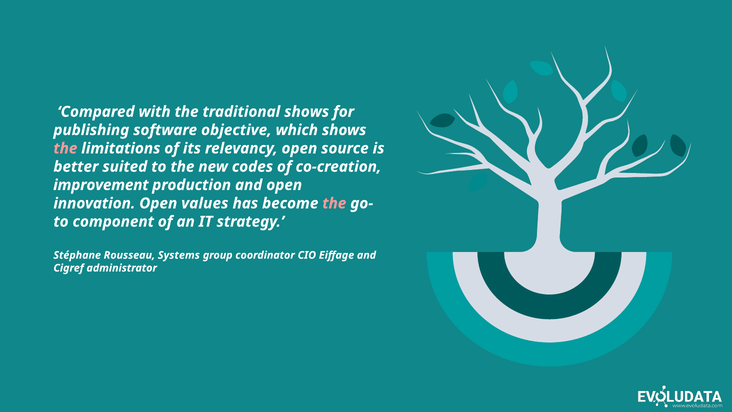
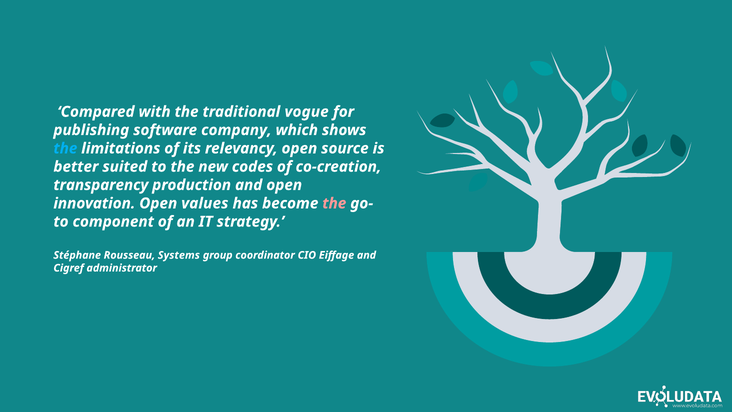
traditional shows: shows -> vogue (307, 112)
objective: objective -> company (236, 130)
the colour: pink -> light blue (65, 148)
improvement: improvement -> transparency (101, 185)
